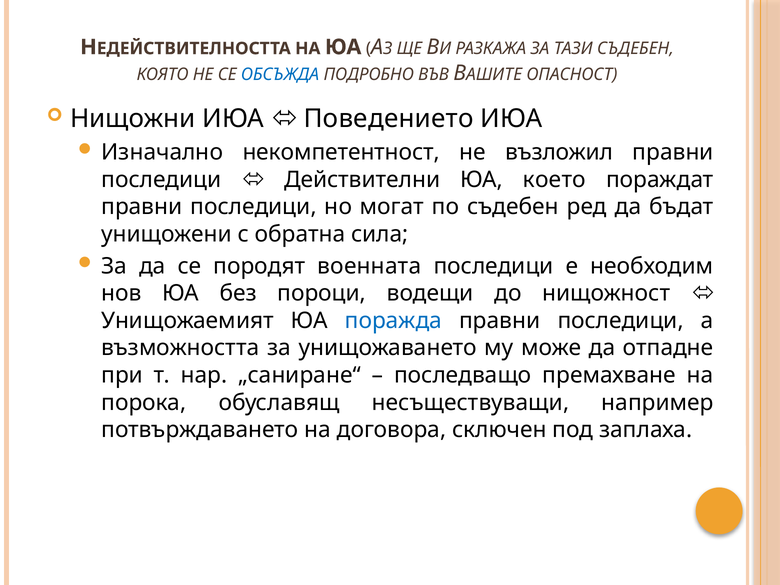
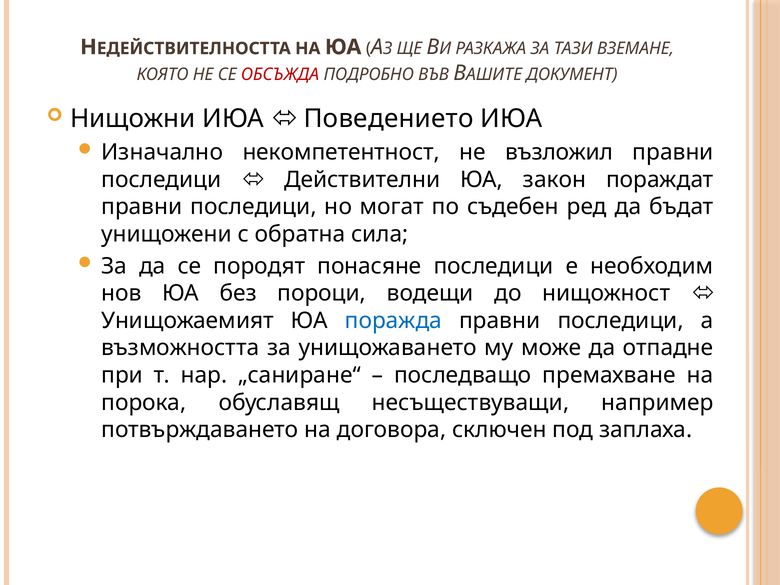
ТАЗИ СЪДЕБЕН: СЪДЕБЕН -> ВЗЕМАНЕ (635, 49)
ОБСЪЖДА colour: blue -> red (280, 75)
ОПАСНОСТ: ОПАСНОСТ -> ДОКУМЕНТ (572, 75)
което: което -> закон (555, 180)
военната: военната -> понасяне (369, 266)
